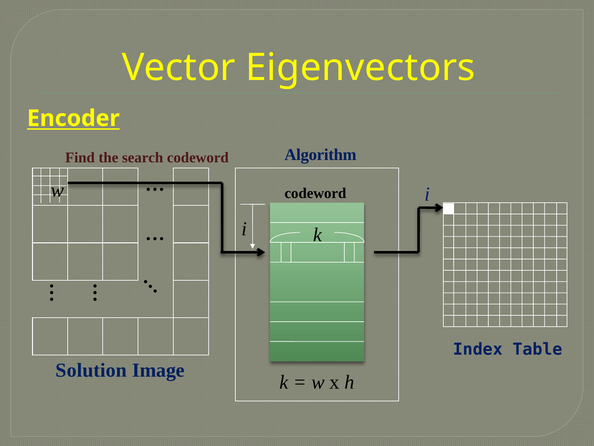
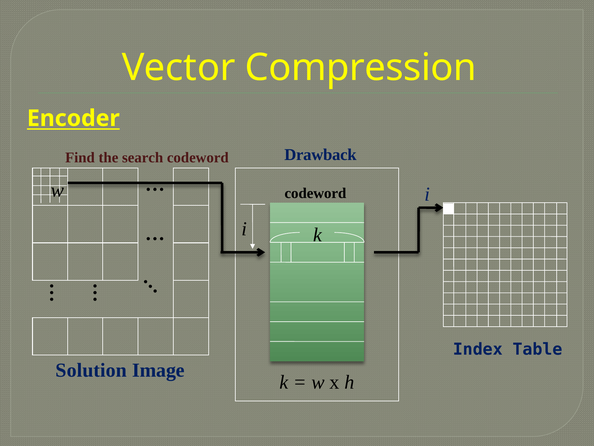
Eigenvectors: Eigenvectors -> Compression (361, 68)
Algorithm: Algorithm -> Drawback (320, 155)
